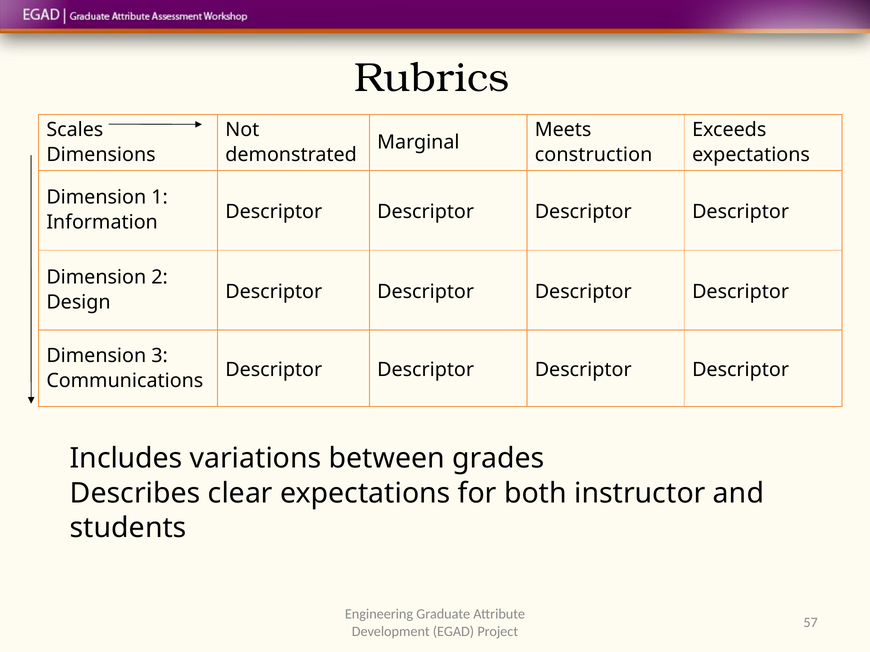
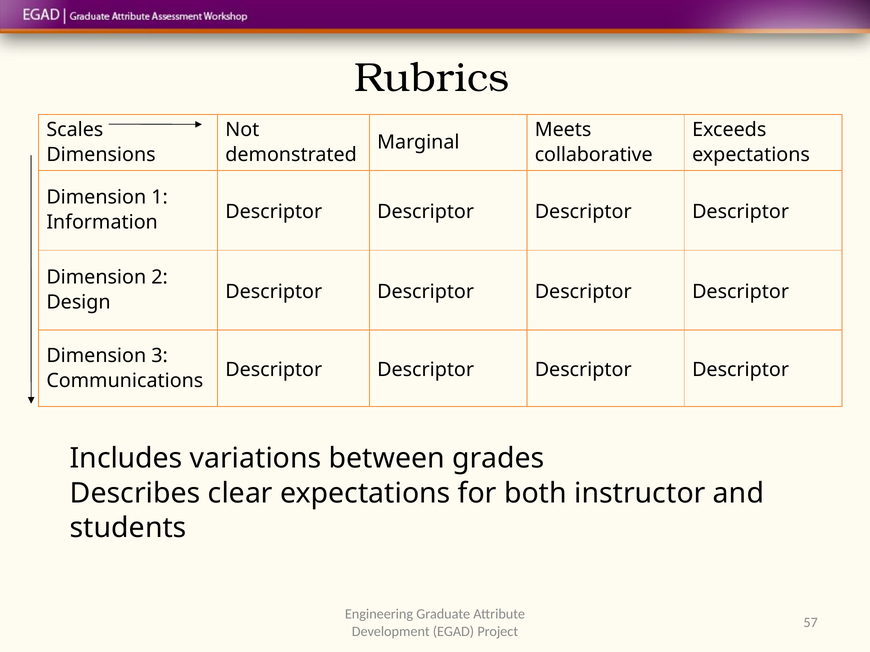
construction: construction -> collaborative (594, 155)
